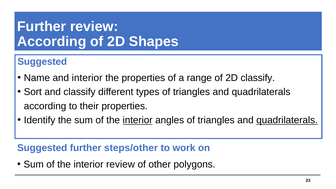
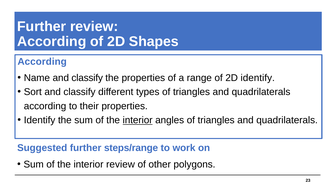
Suggested: Suggested -> According (42, 62)
Name and interior: interior -> classify (87, 78)
2D classify: classify -> identify (258, 78)
quadrilaterals underline: present -> none (287, 120)
steps/other: steps/other -> steps/range (131, 148)
